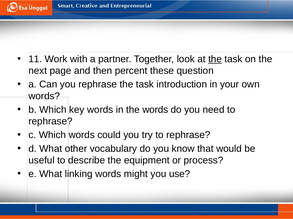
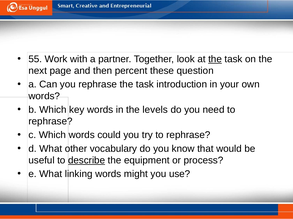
11: 11 -> 55 (35, 59)
the words: words -> levels (155, 110)
describe underline: none -> present (87, 161)
